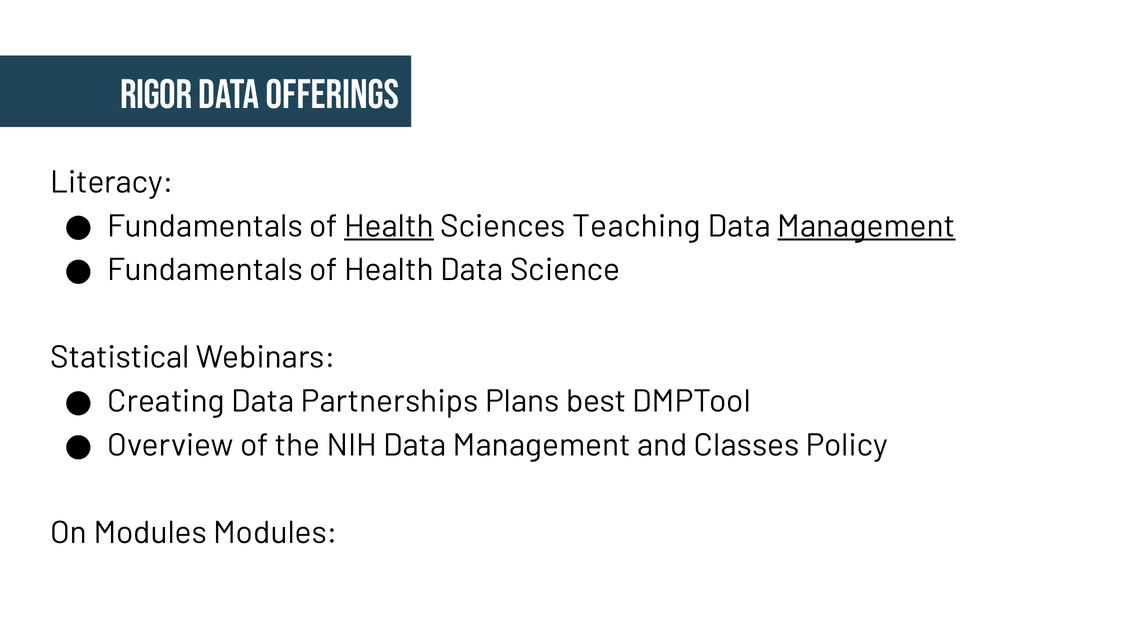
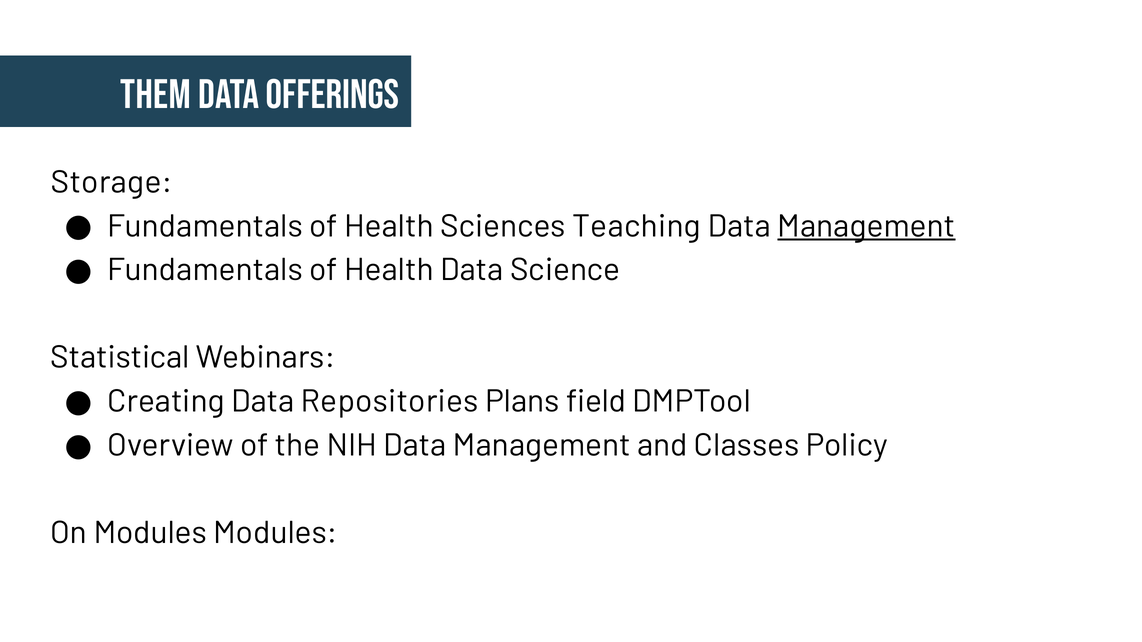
RIGOR: RIGOR -> THEM (156, 95)
Literacy: Literacy -> Storage (112, 182)
Health underline: present -> none (389, 226)
Partnerships: Partnerships -> Repositories (390, 402)
best: best -> field (596, 402)
